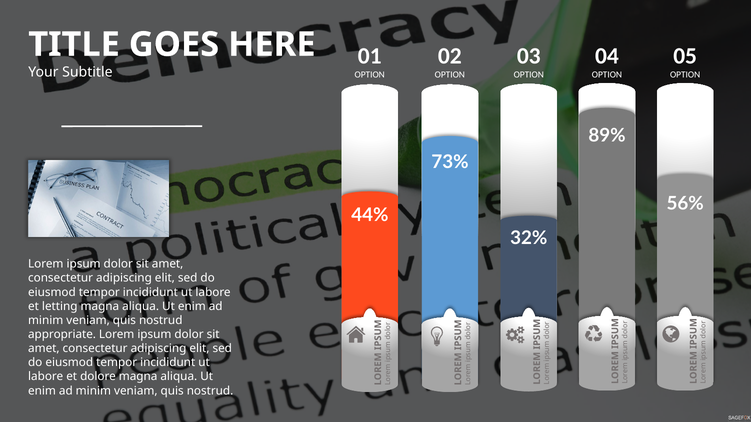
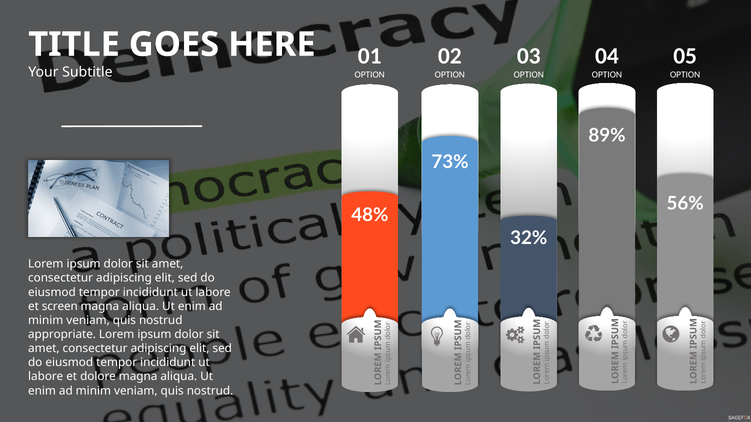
44%: 44% -> 48% (370, 215)
letting: letting -> screen (60, 307)
